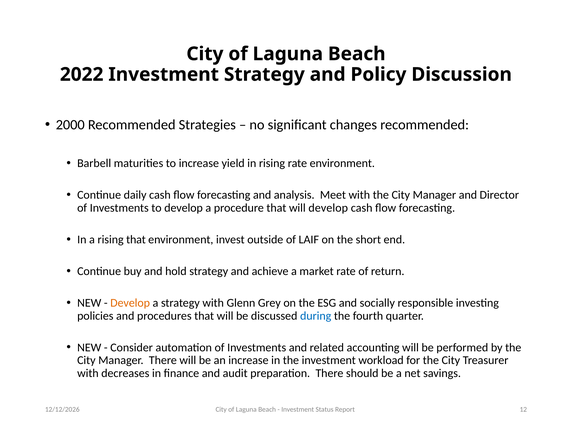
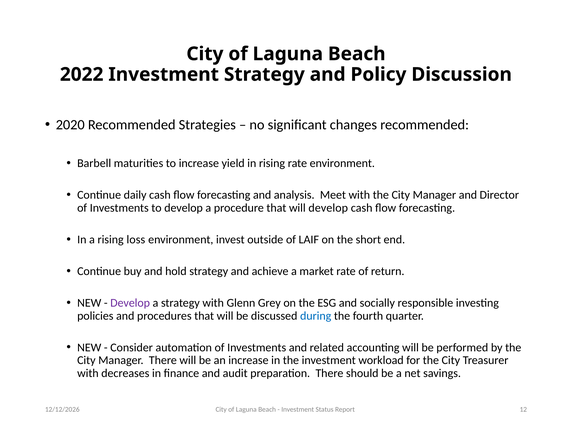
2000: 2000 -> 2020 (70, 125)
rising that: that -> loss (136, 239)
Develop colour: orange -> purple (130, 303)
